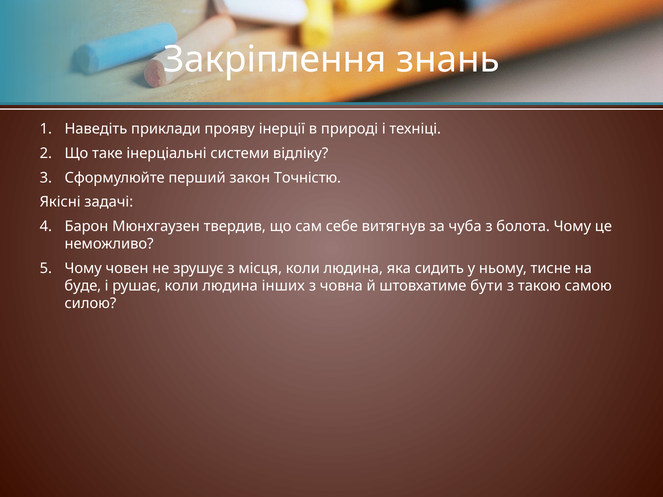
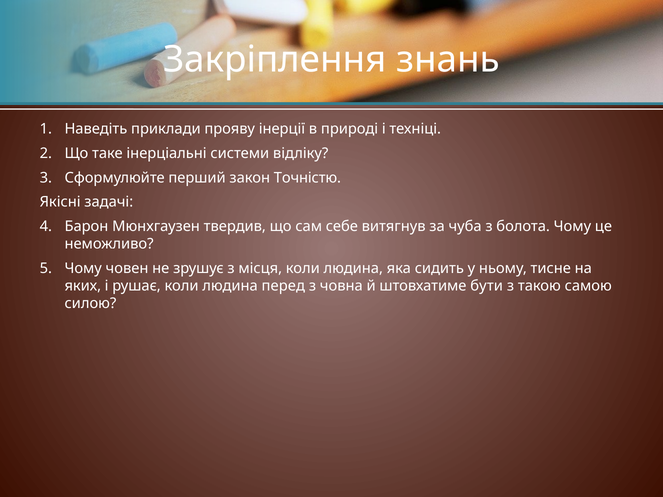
буде: буде -> яких (83, 286)
інших: інших -> перед (283, 286)
